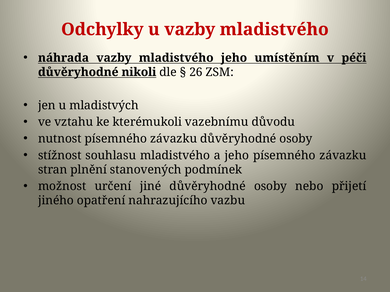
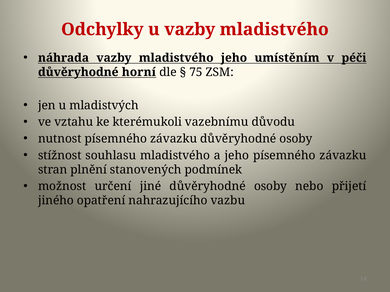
nikoli: nikoli -> horní (139, 72)
26: 26 -> 75 (196, 72)
